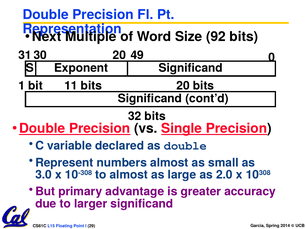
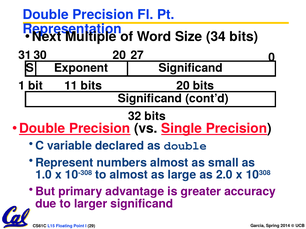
92: 92 -> 34 (216, 37)
49: 49 -> 27 (137, 55)
3.0: 3.0 -> 1.0 (44, 175)
